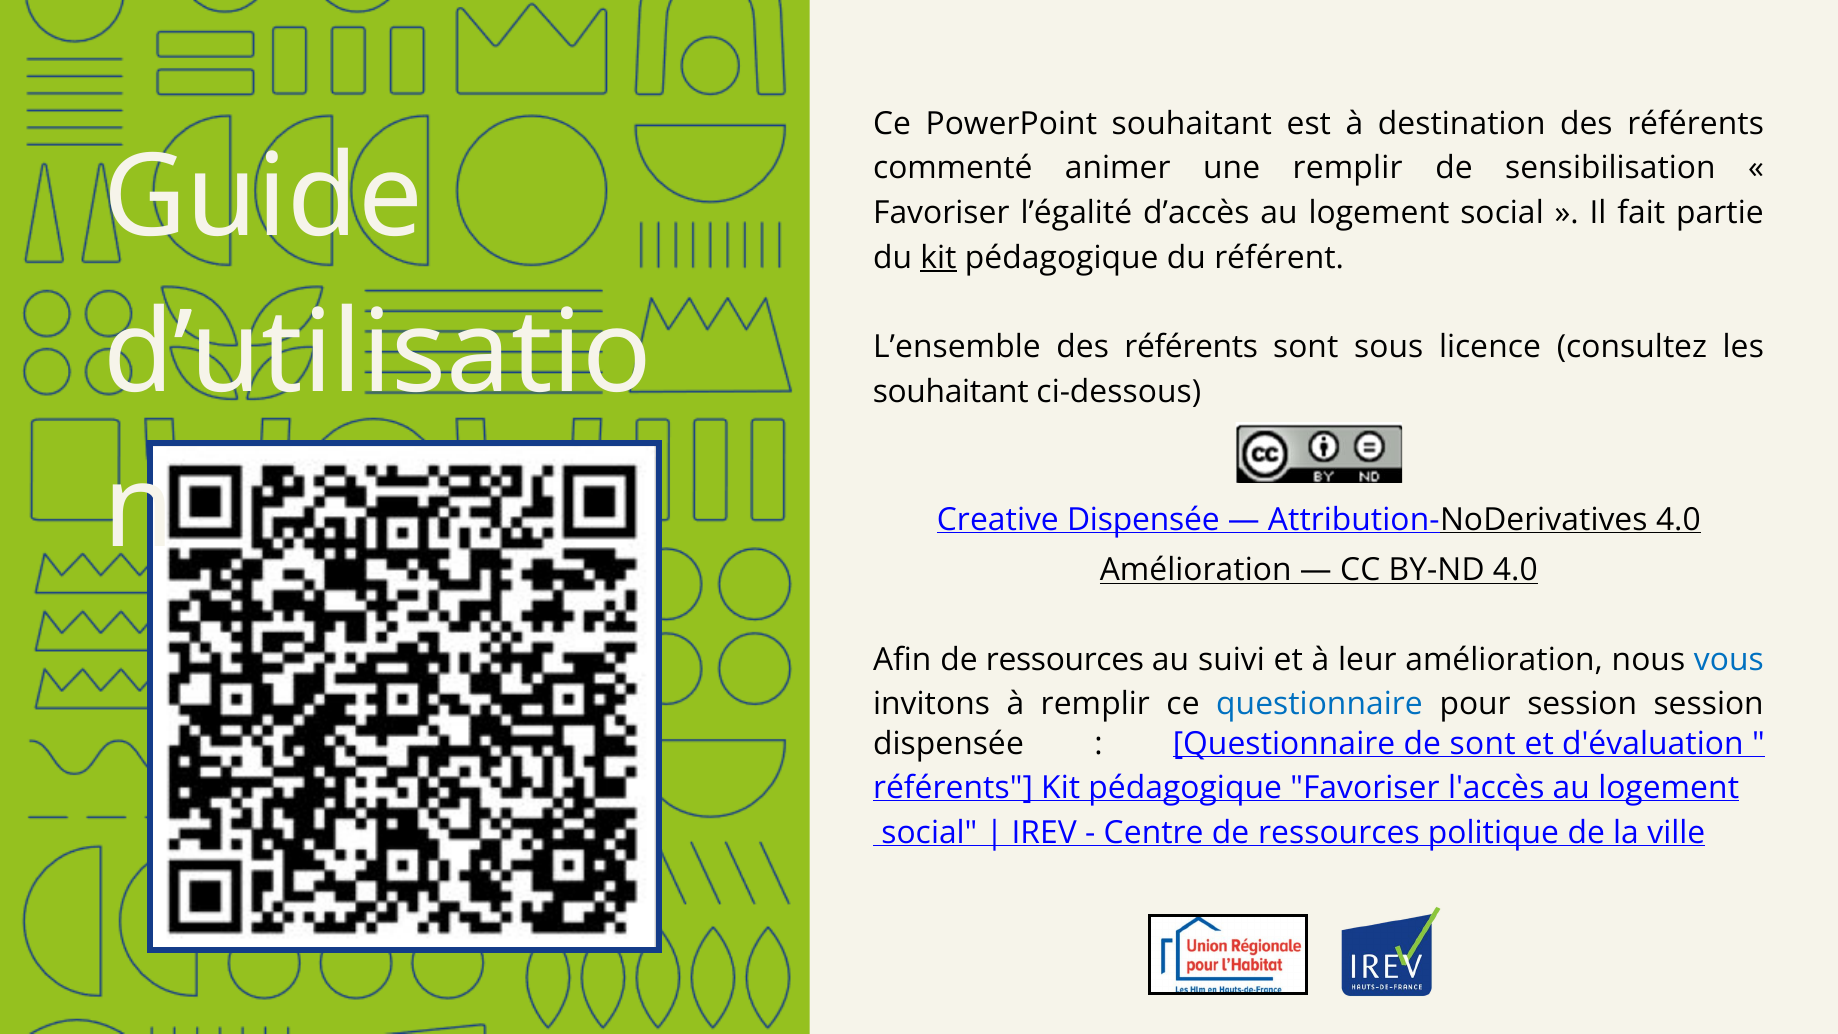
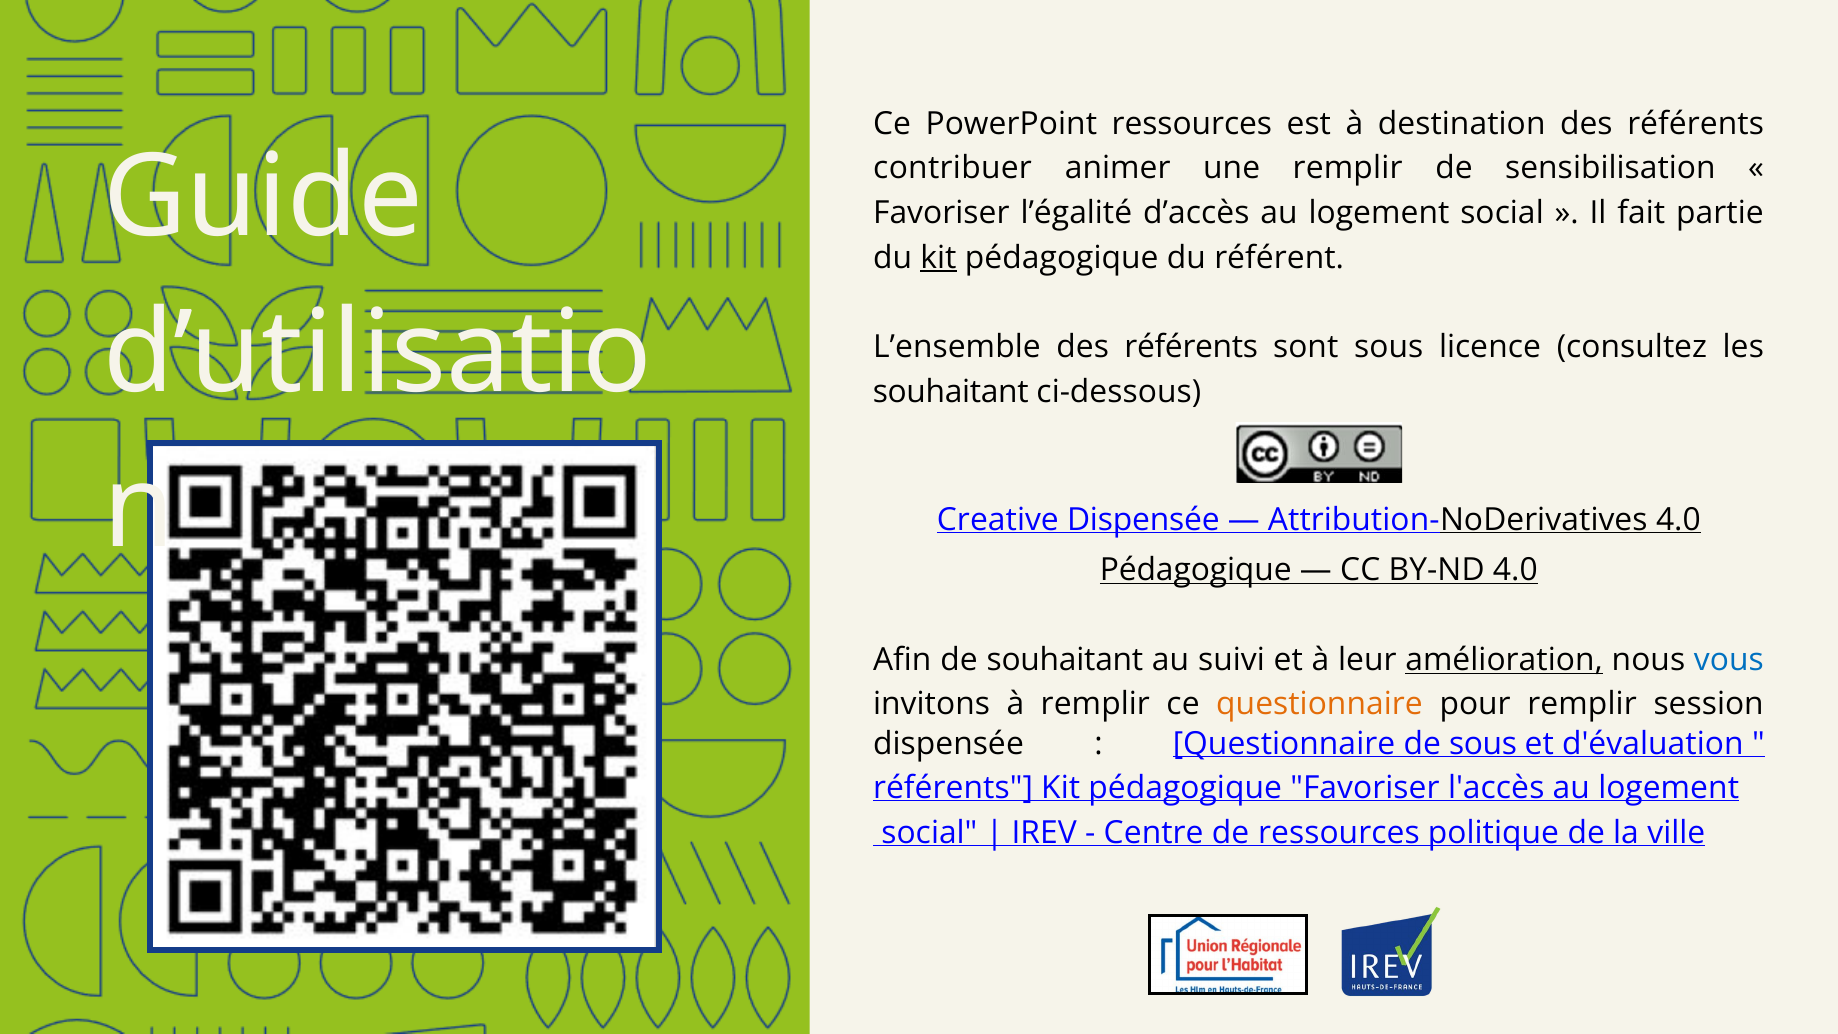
PowerPoint souhaitant: souhaitant -> ressources (1192, 124)
commenté: commenté -> contribuer (953, 168)
Amélioration: Amélioration -> Pédagogique (1196, 570)
Afin de ressources: ressources -> souhaitant (1065, 660)
amélioration underline: none -> present (1504, 660)
questionnaire colour: blue -> orange (1319, 704)
pour session: session -> remplir (1582, 704)
de sont: sont -> sous (1483, 744)
